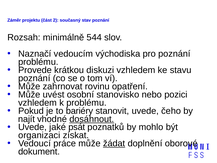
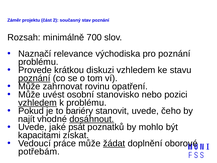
544: 544 -> 700 (94, 37)
vedoucím: vedoucím -> relevance (73, 54)
poznání underline: none -> present (34, 78)
vzhledem underline: none -> present (38, 103)
organizaci: organizaci -> kapacitami (39, 135)
dokument: dokument -> potřebám (39, 151)
